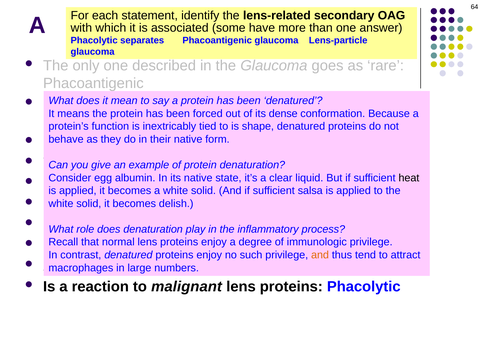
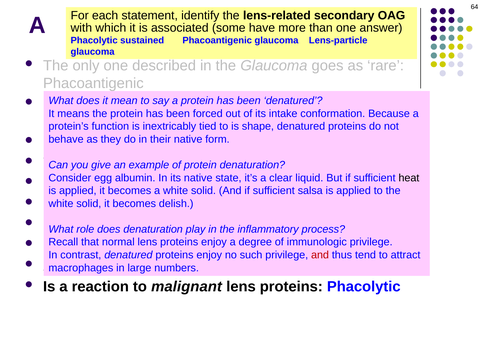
separates: separates -> sustained (142, 40)
dense: dense -> intake (283, 114)
and colour: orange -> red (320, 255)
